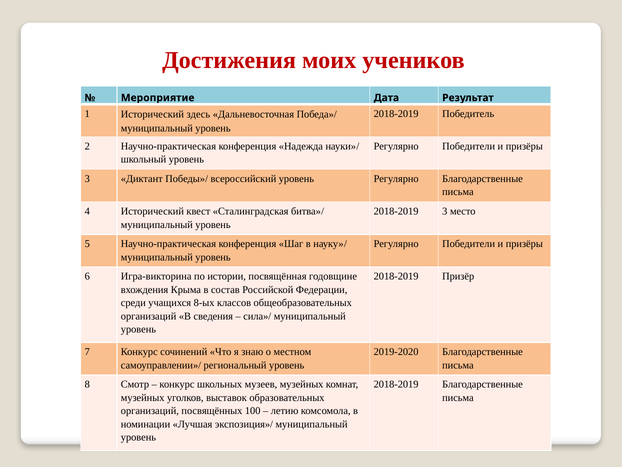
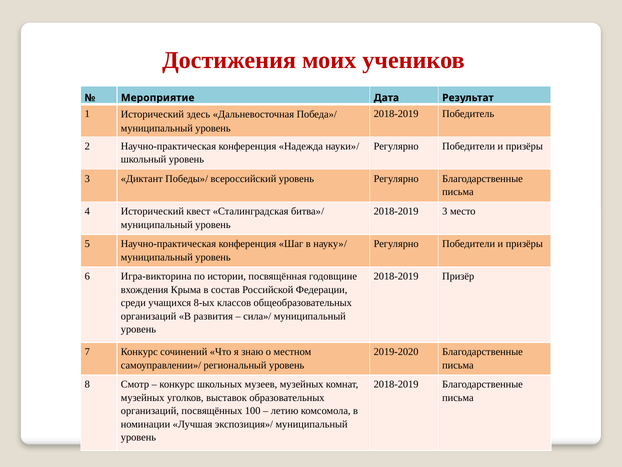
сведения: сведения -> развития (213, 316)
